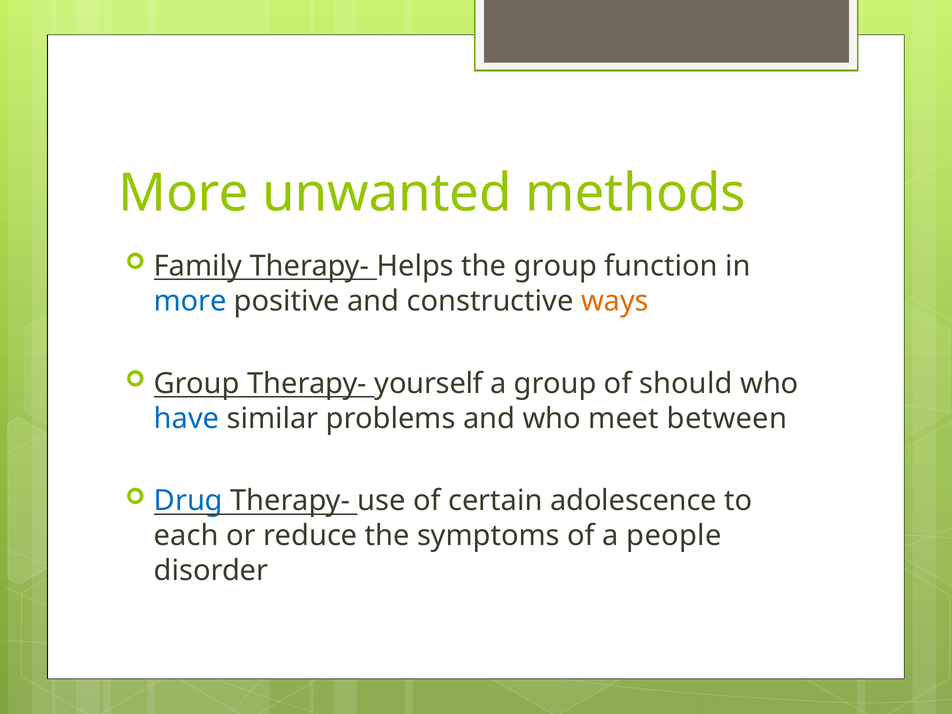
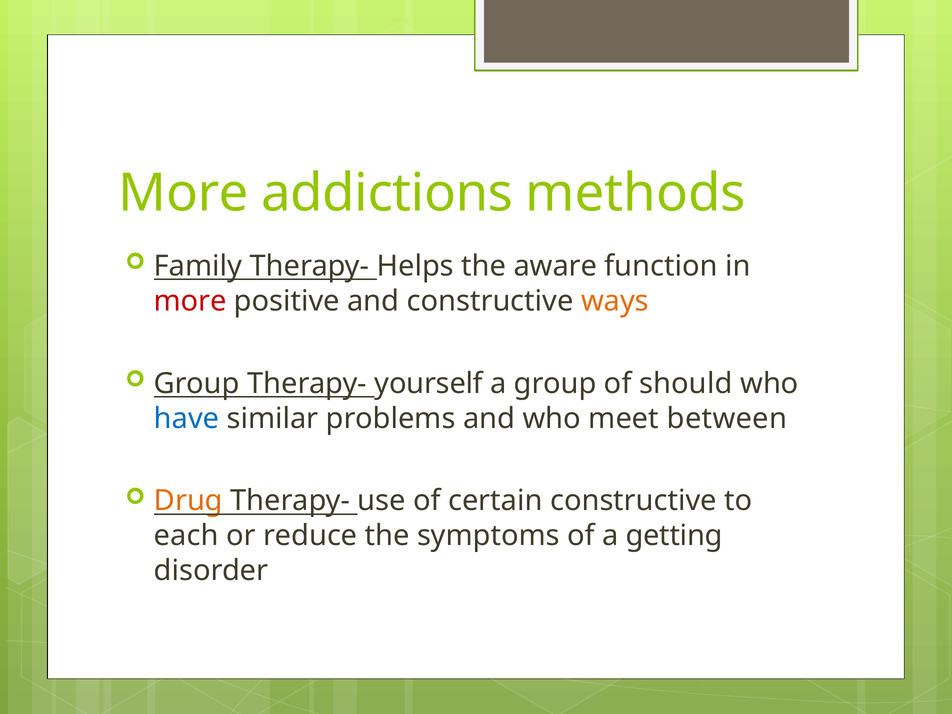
unwanted: unwanted -> addictions (387, 193)
the group: group -> aware (555, 266)
more colour: blue -> red (190, 301)
Drug colour: blue -> orange (188, 501)
certain adolescence: adolescence -> constructive (633, 501)
people: people -> getting (674, 536)
